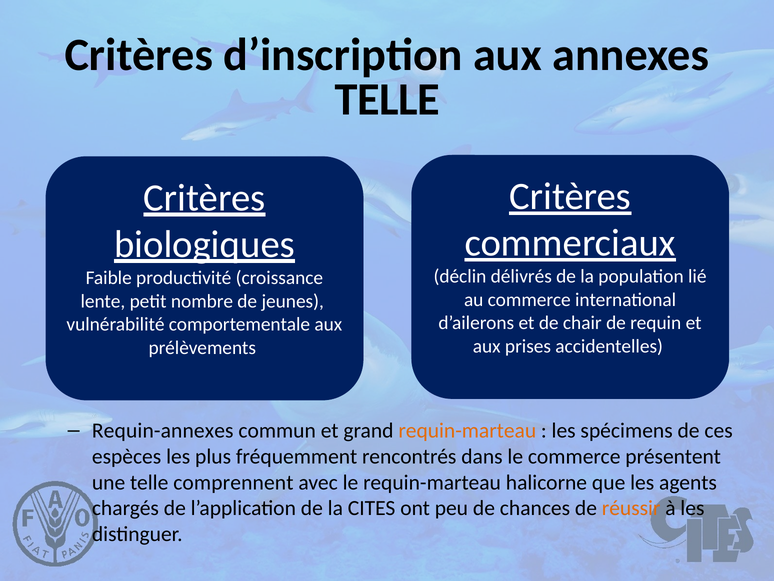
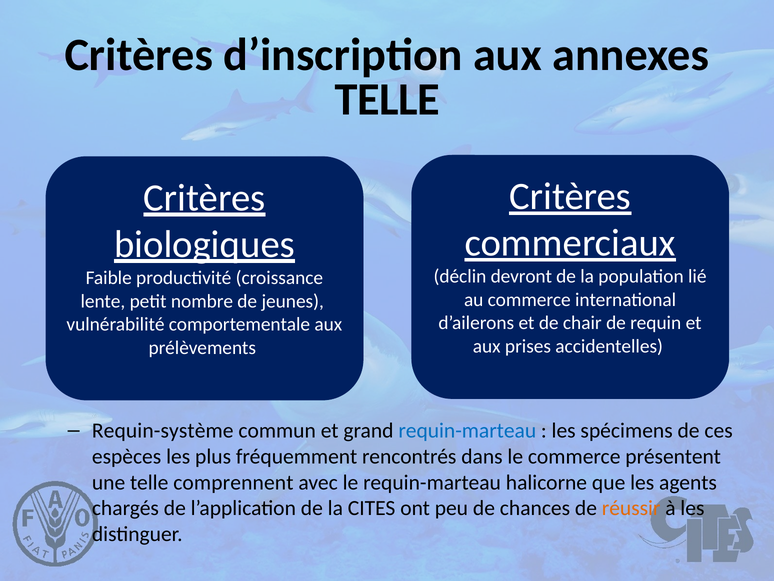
délivrés: délivrés -> devront (521, 276)
Requin-annexes: Requin-annexes -> Requin-système (163, 430)
requin-marteau colour: orange -> blue (467, 430)
